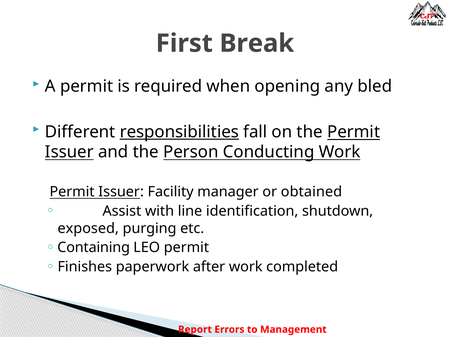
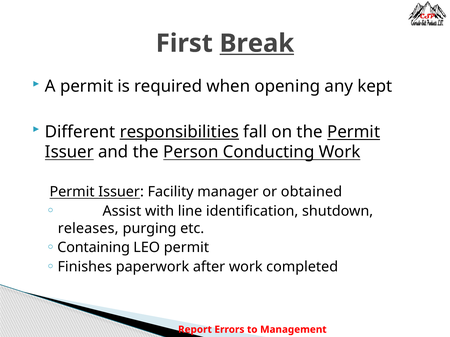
Break underline: none -> present (257, 43)
bled: bled -> kept (375, 86)
exposed: exposed -> releases (88, 229)
